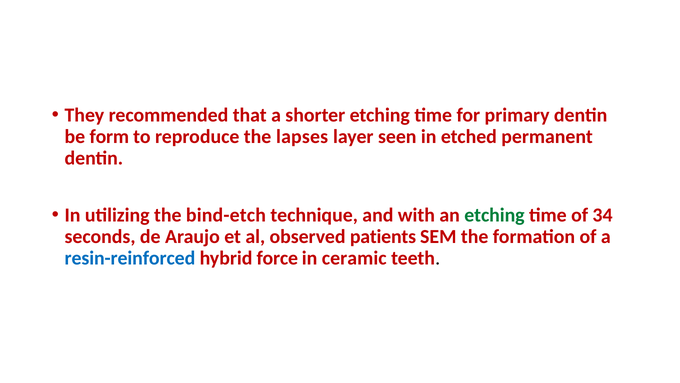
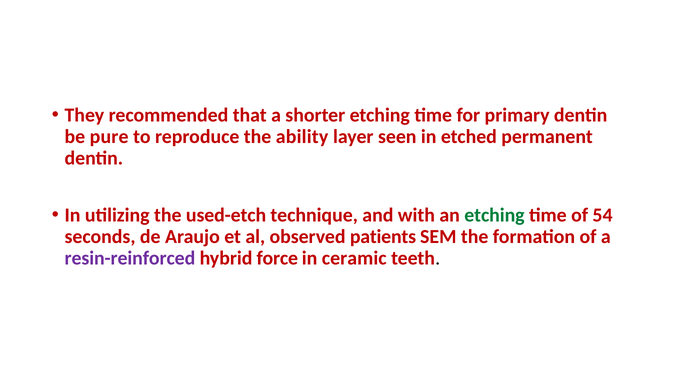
form: form -> pure (109, 136)
lapses: lapses -> ability (302, 136)
bind-etch: bind-etch -> used-etch (226, 215)
34: 34 -> 54 (603, 215)
resin-reinforced colour: blue -> purple (130, 258)
